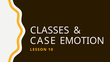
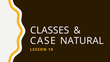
EMOTION: EMOTION -> NATURAL (82, 41)
